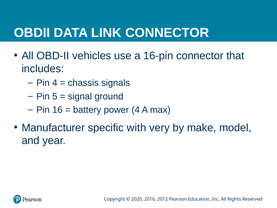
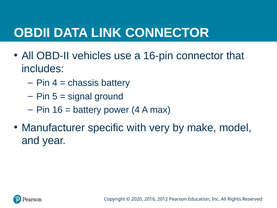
chassis signals: signals -> battery (116, 83)
